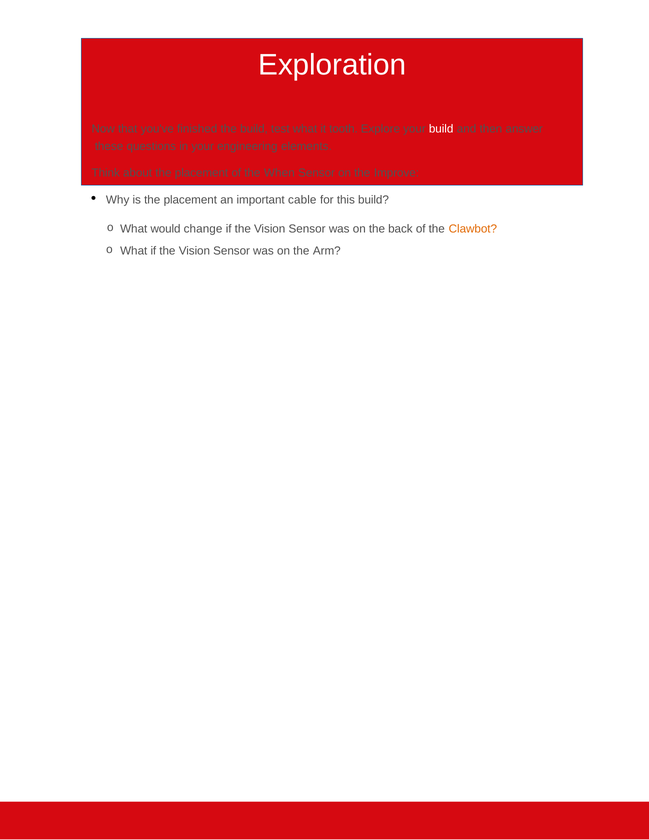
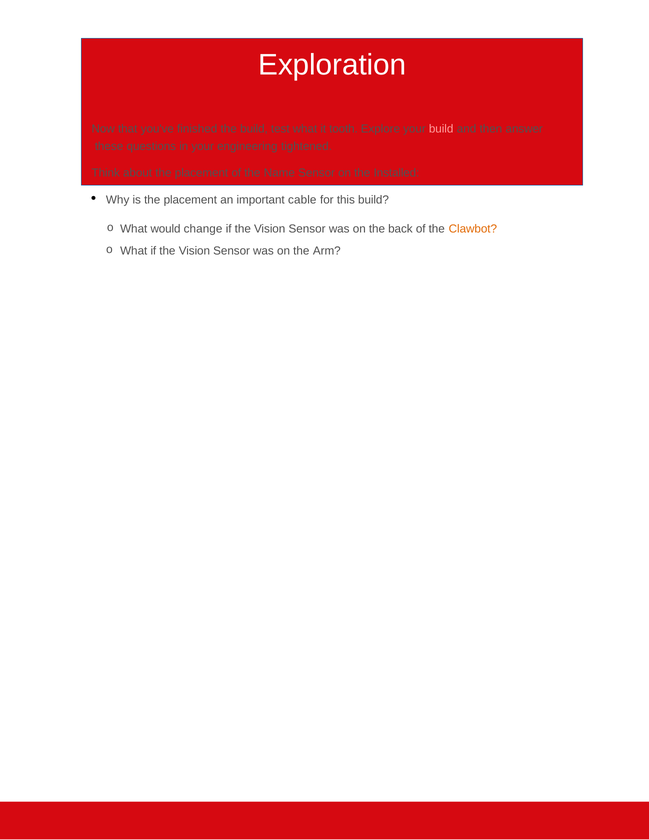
build colour: white -> pink (441, 129)
elements: elements -> tightened (306, 146)
When: When -> Name (279, 173)
Improve: Improve -> Installed (397, 173)
